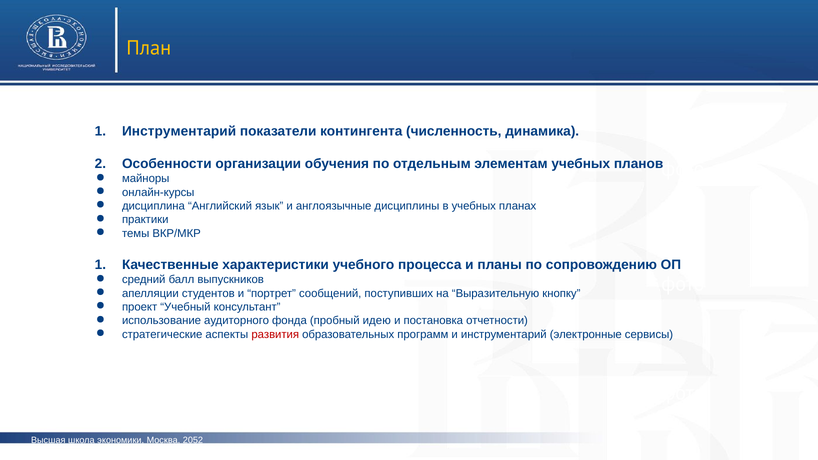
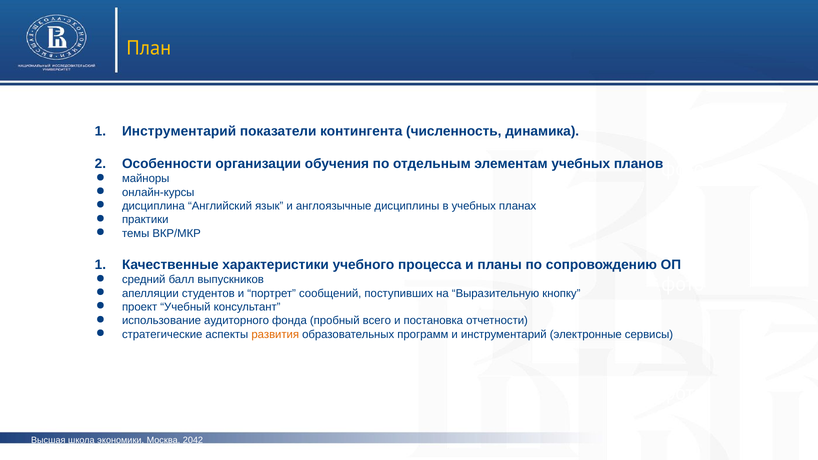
идею: идею -> всего (377, 321)
развития colour: red -> orange (275, 334)
2052: 2052 -> 2042 (193, 441)
